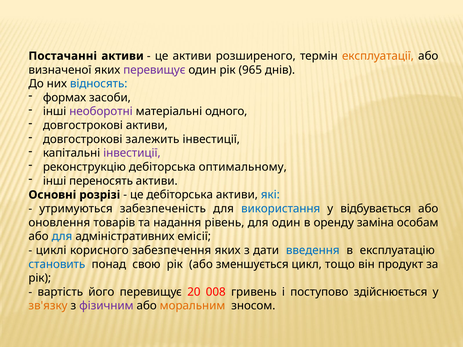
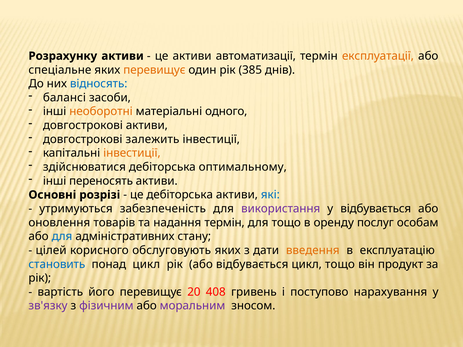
Постачанні: Постачанні -> Розрахунку (63, 56)
розширеного: розширеного -> автоматизації (256, 56)
визначеної: визначеної -> спеціальне (60, 70)
перевищує colour: purple -> orange (154, 70)
965: 965 -> 385 (250, 70)
формах: формах -> балансі (64, 98)
необоротні colour: purple -> orange (101, 112)
інвестиції colour: purple -> orange (132, 153)
реконструкцію: реконструкцію -> здійснюватися (84, 167)
використання colour: blue -> purple (281, 209)
надання рівень: рівень -> термін (225, 223)
для один: один -> тощо (286, 223)
заміна: заміна -> послуг (375, 223)
емісії: емісії -> стану (194, 237)
циклі: циклі -> цілей (51, 250)
забезпечення: забезпечення -> обслуговують (172, 250)
введення colour: blue -> orange (313, 250)
понад свою: свою -> цикл (146, 264)
або зменшується: зменшується -> відбувається (252, 264)
008: 008 -> 408 (216, 292)
здійснюється: здійснюється -> нарахування (390, 292)
зв'язку colour: orange -> purple (48, 306)
моральним colour: orange -> purple (192, 306)
